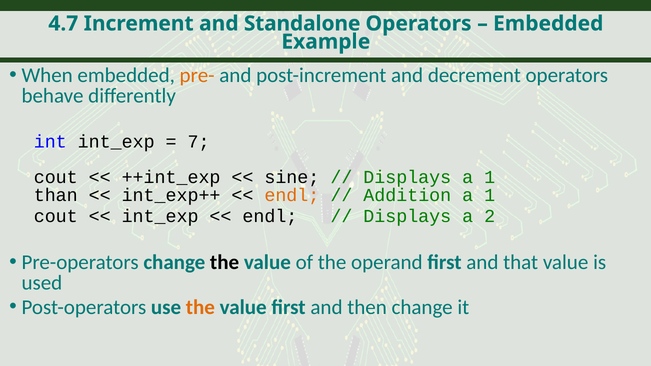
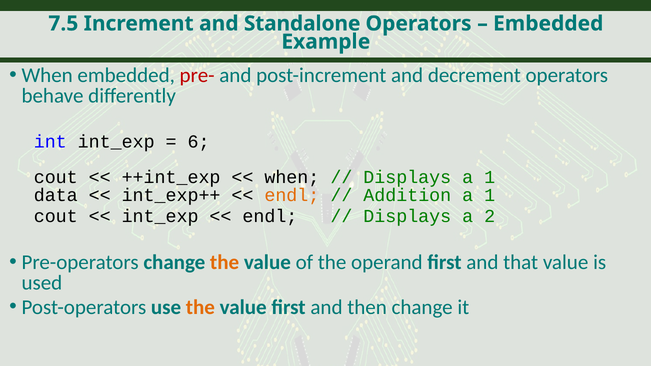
4.7: 4.7 -> 7.5 (63, 24)
pre- colour: orange -> red (197, 75)
7: 7 -> 6 (199, 142)
sine: sine -> when (292, 177)
than: than -> data (56, 195)
the colour: black -> orange (225, 263)
